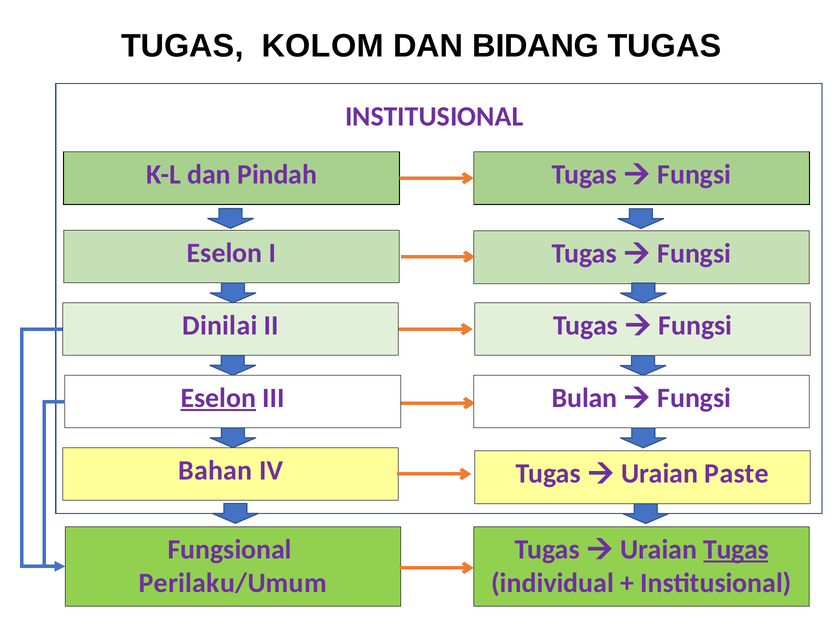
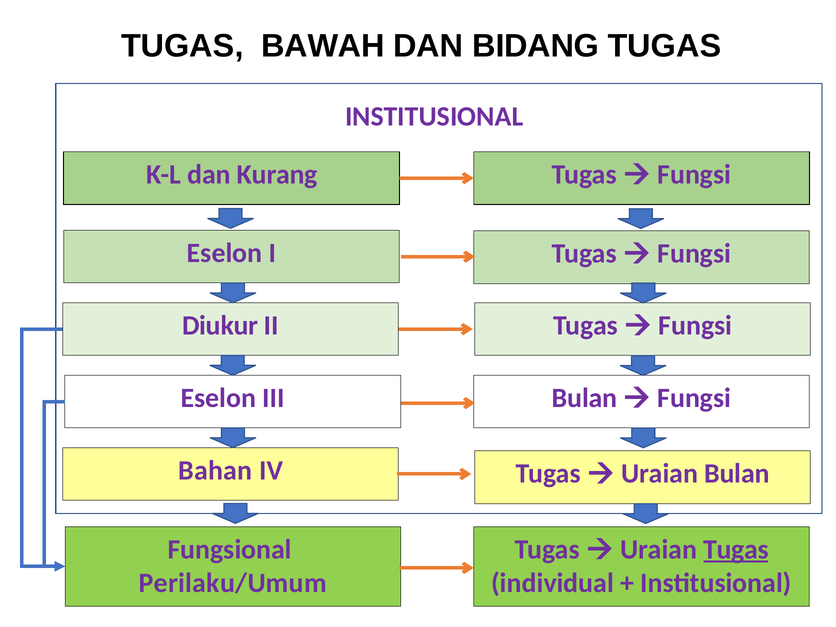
KOLOM: KOLOM -> BAWAH (323, 46)
Pindah: Pindah -> Kurang (277, 175)
Dinilai: Dinilai -> Diukur (220, 326)
Eselon underline: present -> none (218, 398)
Uraian Paste: Paste -> Bulan (737, 474)
